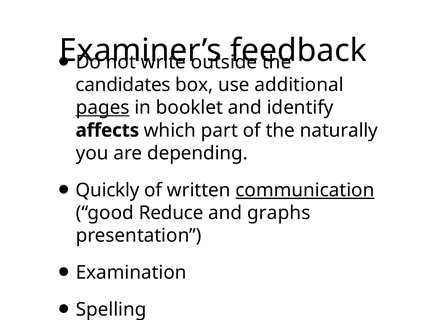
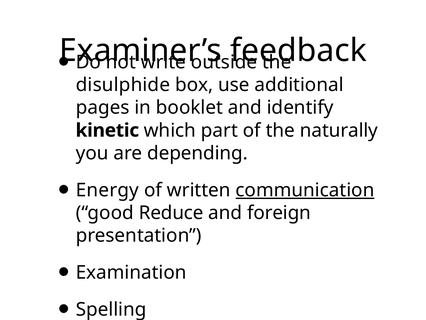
candidates: candidates -> disulphide (123, 85)
pages underline: present -> none (103, 107)
affects: affects -> kinetic (107, 130)
Quickly: Quickly -> Energy (107, 190)
graphs: graphs -> foreign (279, 213)
